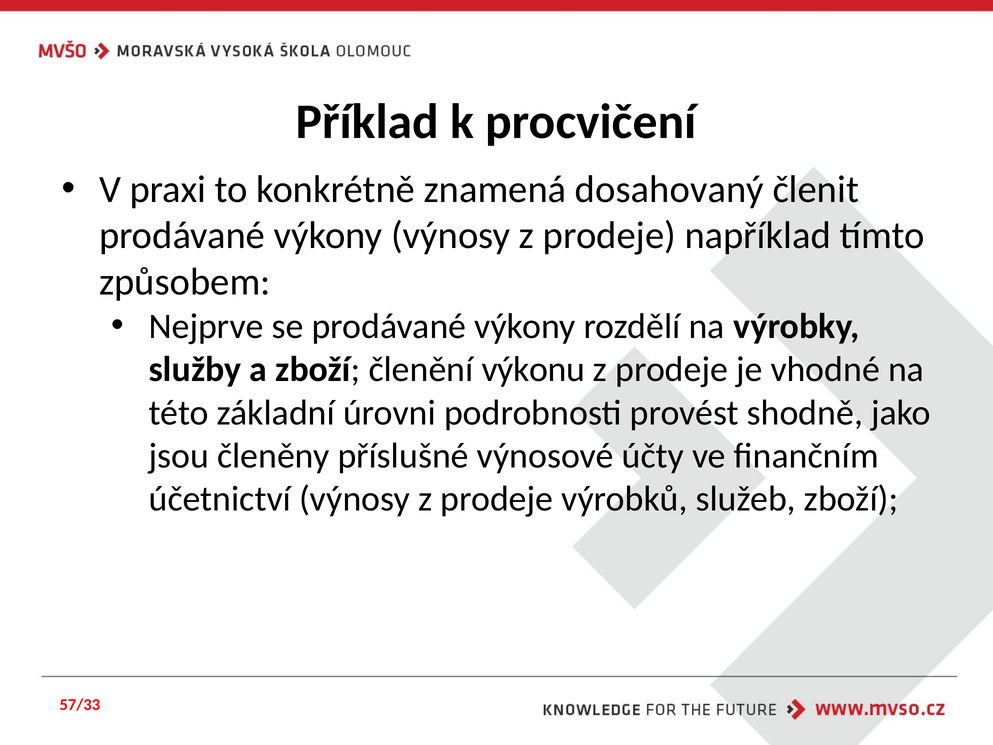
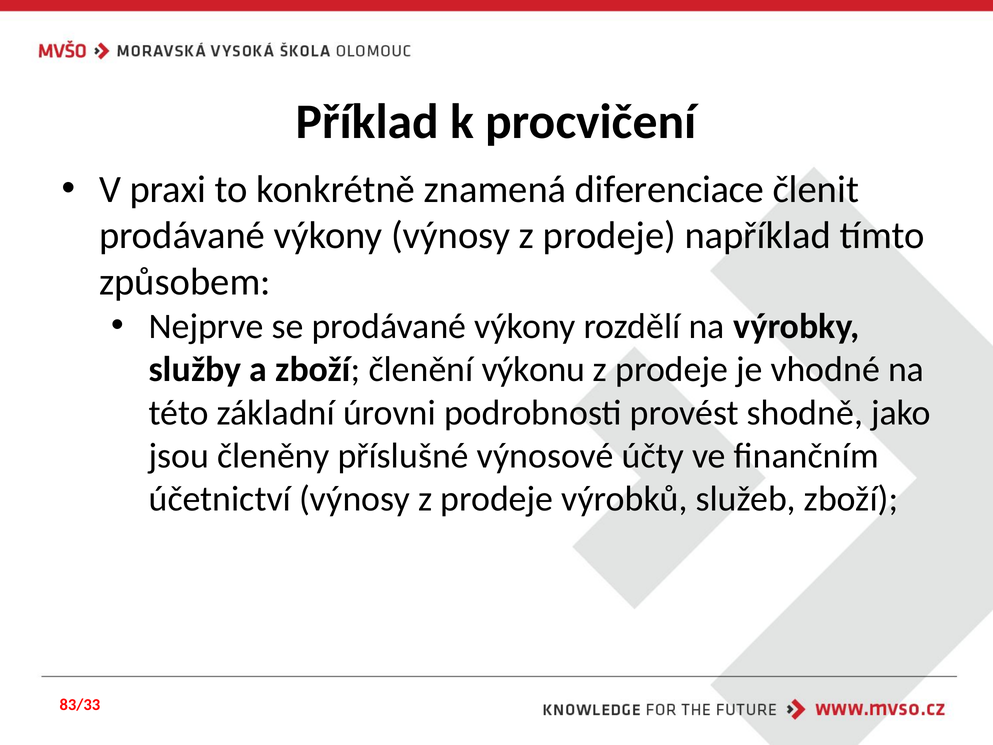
dosahovaný: dosahovaný -> diferenciace (670, 189)
57/33: 57/33 -> 83/33 (80, 705)
